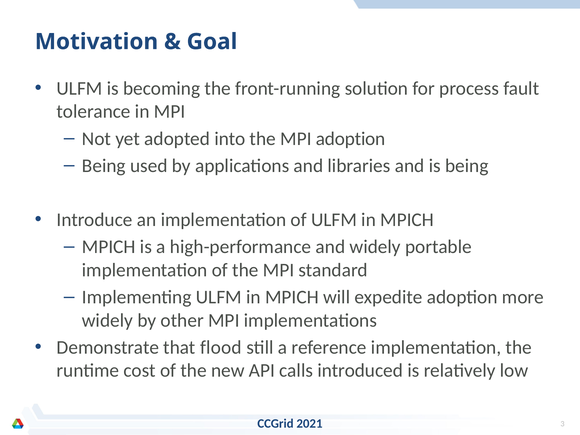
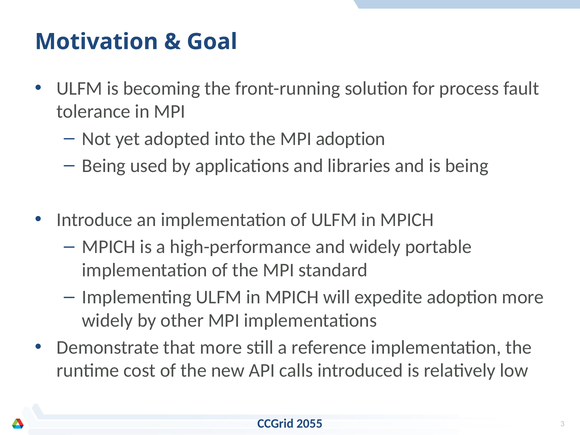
that flood: flood -> more (221, 347)
2021: 2021 -> 2055 (309, 423)
